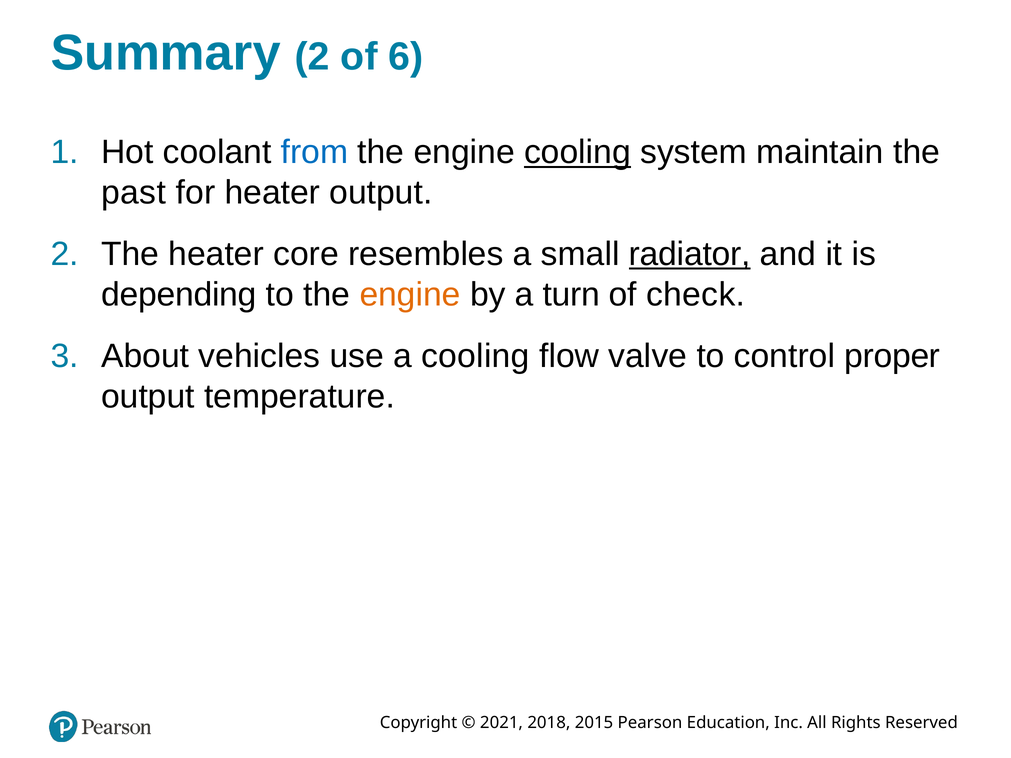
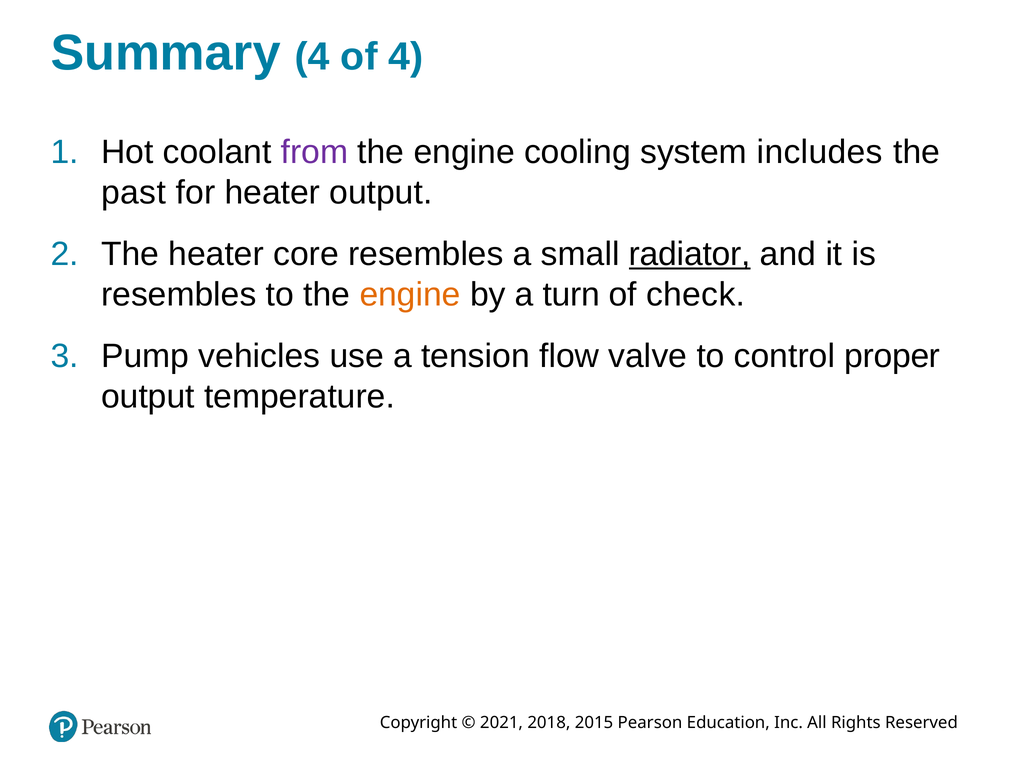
Summary 2: 2 -> 4 (312, 57)
of 6: 6 -> 4 (406, 57)
from colour: blue -> purple (314, 152)
cooling underline: present -> none (578, 152)
maintain: maintain -> includes (820, 152)
depending: depending -> resembles (179, 295)
About: About -> Pump (145, 356)
a cooling: cooling -> tension (475, 356)
